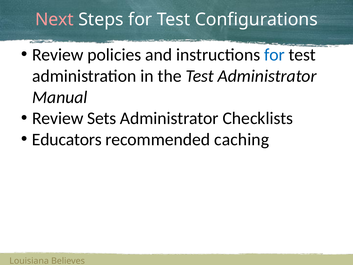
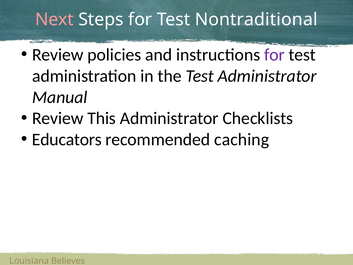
Configurations: Configurations -> Nontraditional (256, 19)
for colour: blue -> purple (274, 55)
Sets: Sets -> This (102, 118)
